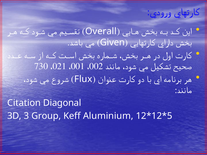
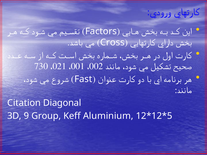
Overall: Overall -> Factors (101, 31)
Given: Given -> Cross (112, 42)
Flux: Flux -> Fast (83, 79)
3: 3 -> 9 (26, 116)
